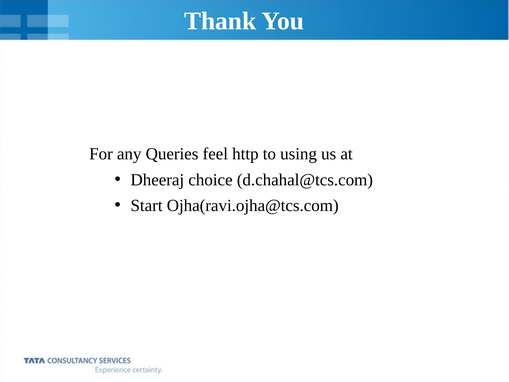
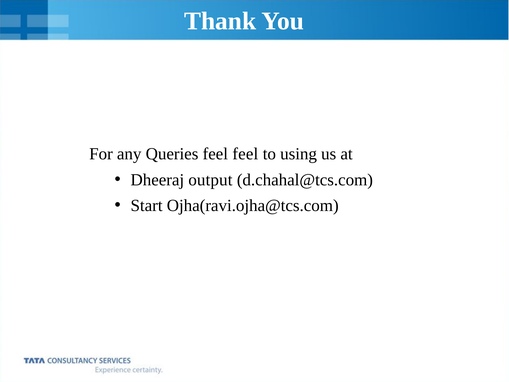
feel http: http -> feel (245, 154)
choice: choice -> output (210, 180)
